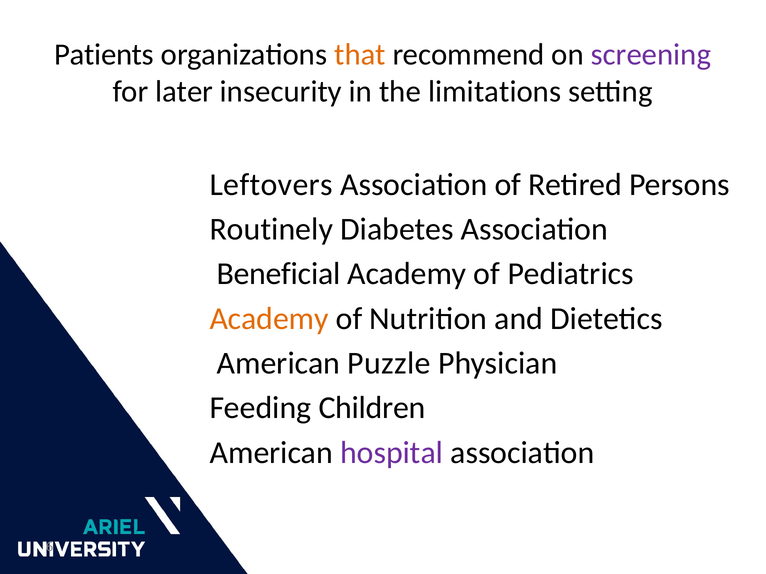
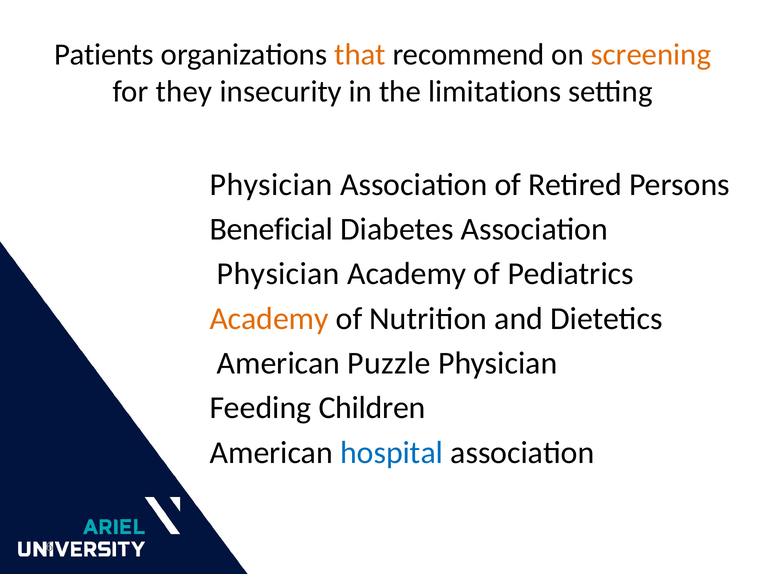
screening colour: purple -> orange (651, 55)
later: later -> they (184, 92)
Leftovers: Leftovers -> Physician (271, 185)
Routinely: Routinely -> Beneficial (271, 229)
Beneficial: Beneficial -> Physician (278, 274)
hospital colour: purple -> blue (392, 453)
